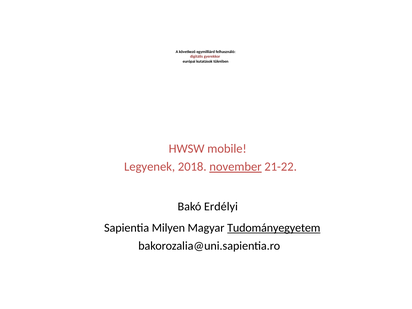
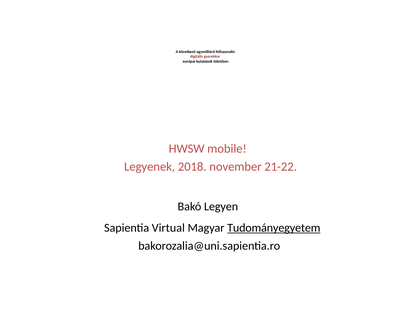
november underline: present -> none (235, 167)
Erdélyi: Erdélyi -> Legyen (221, 206)
Milyen: Milyen -> Virtual (168, 228)
